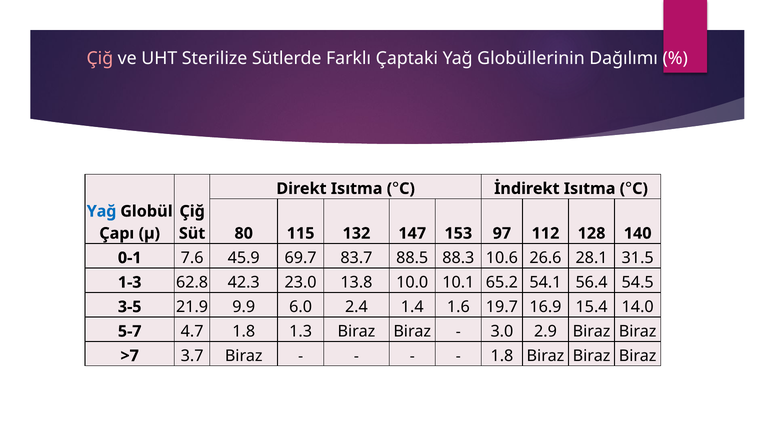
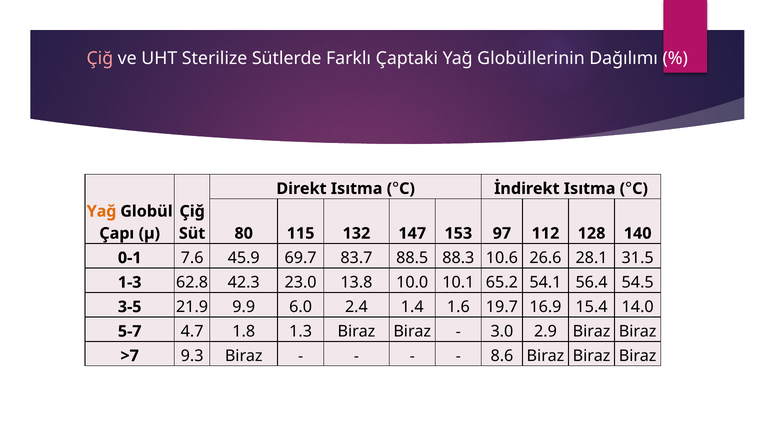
Yağ colour: blue -> orange (102, 211)
3.7: 3.7 -> 9.3 (192, 356)
1.8: 1.8 -> 8.6 (502, 356)
